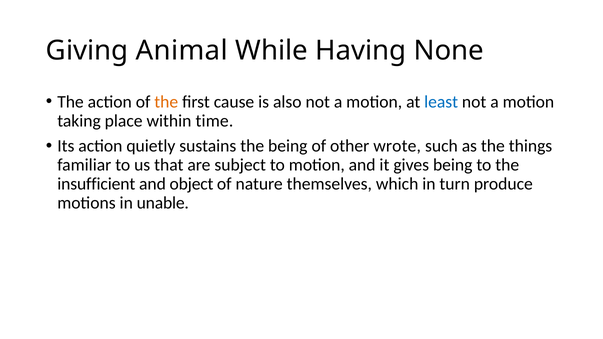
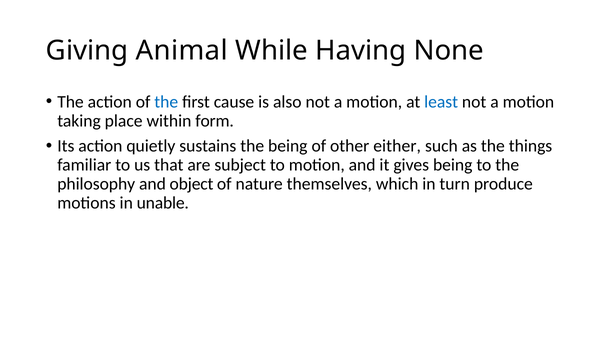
the colour: orange -> blue (166, 102)
time: time -> form (215, 121)
wrote: wrote -> either (397, 146)
insufficient: insufficient -> philosophy (96, 184)
